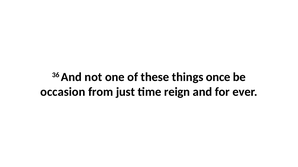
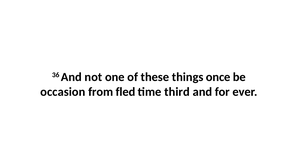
just: just -> fled (126, 92)
reign: reign -> third (177, 92)
